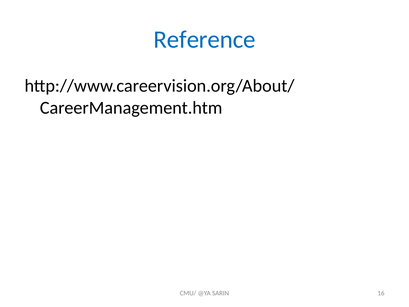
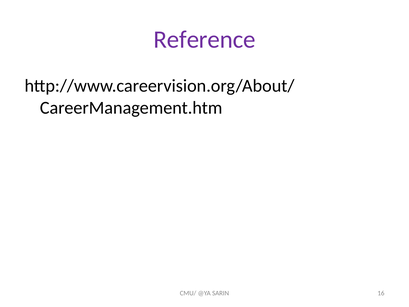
Reference colour: blue -> purple (205, 40)
